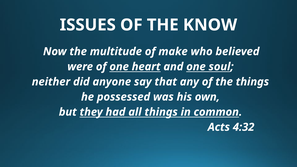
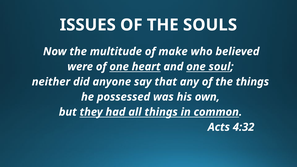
KNOW: KNOW -> SOULS (210, 25)
